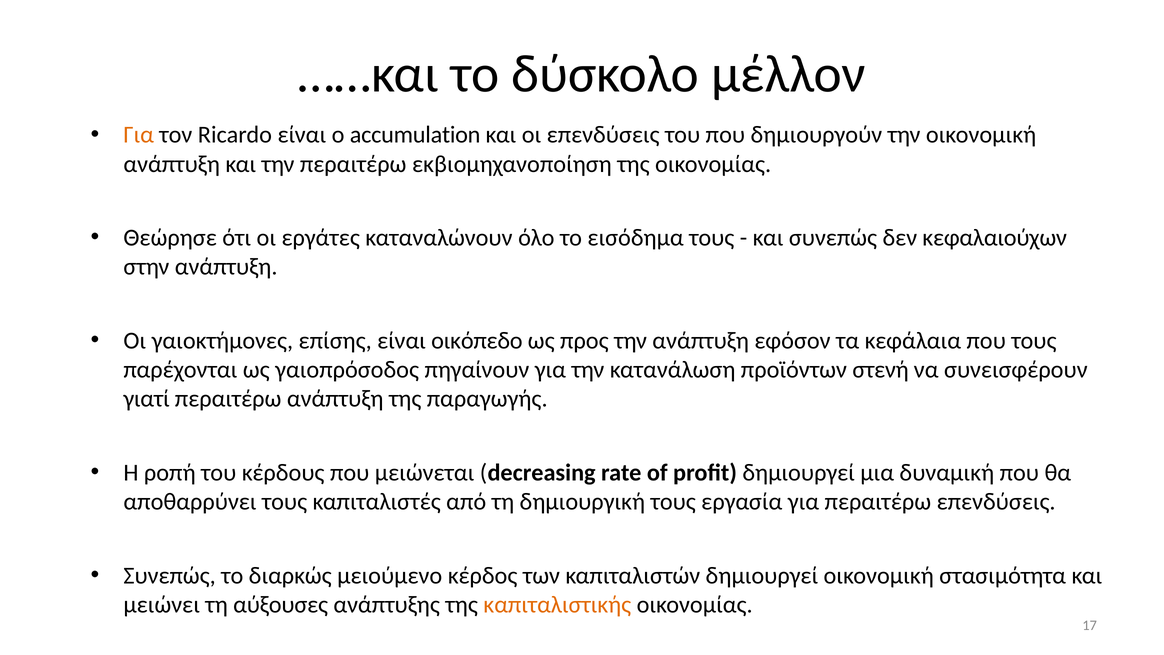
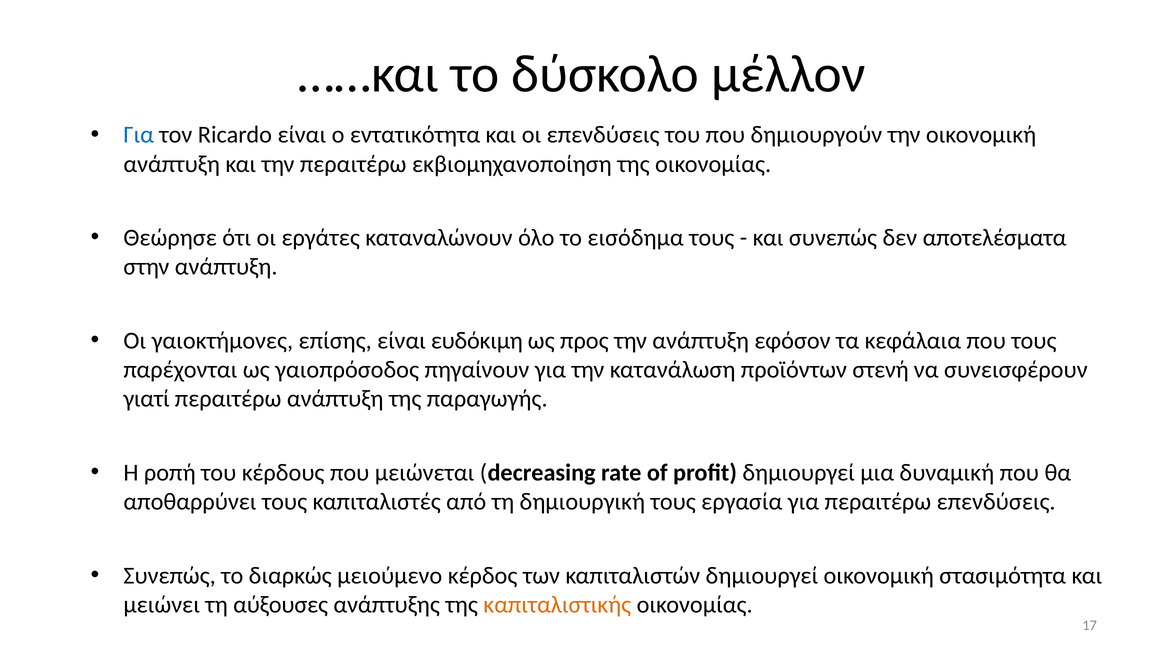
Για colour: orange -> blue (139, 135)
accumulation: accumulation -> εντατικότητα (415, 135)
κεφαλαιούχων: κεφαλαιούχων -> αποτελέσματα (995, 238)
οικόπεδο: οικόπεδο -> ευδόκιμη (477, 341)
